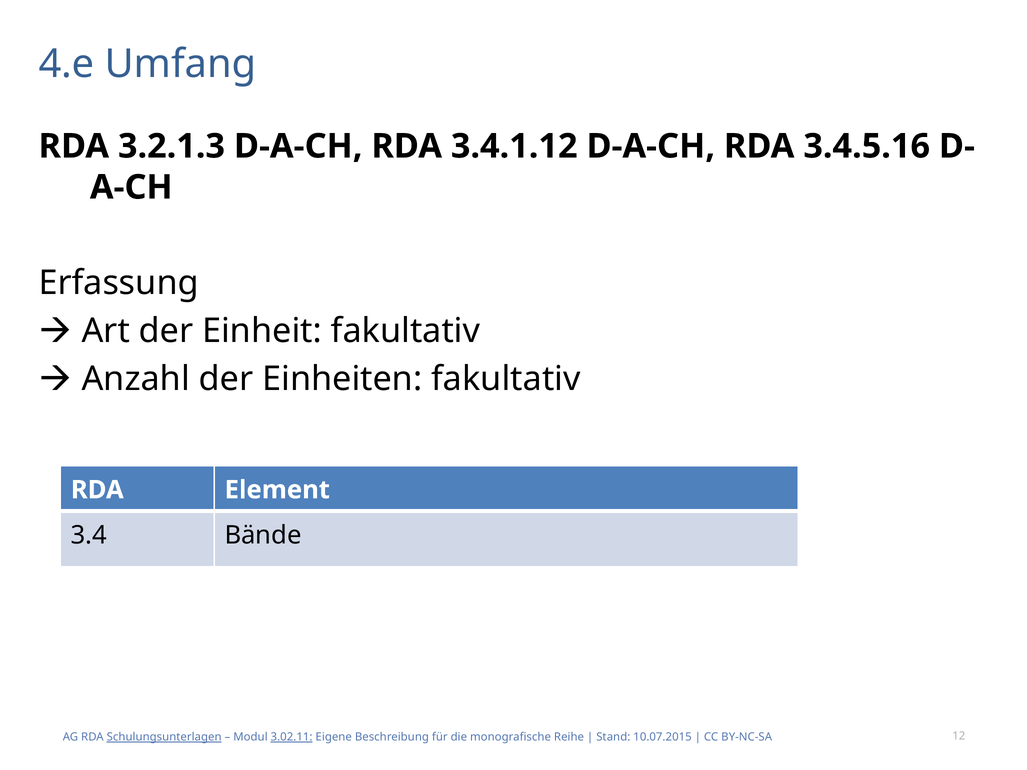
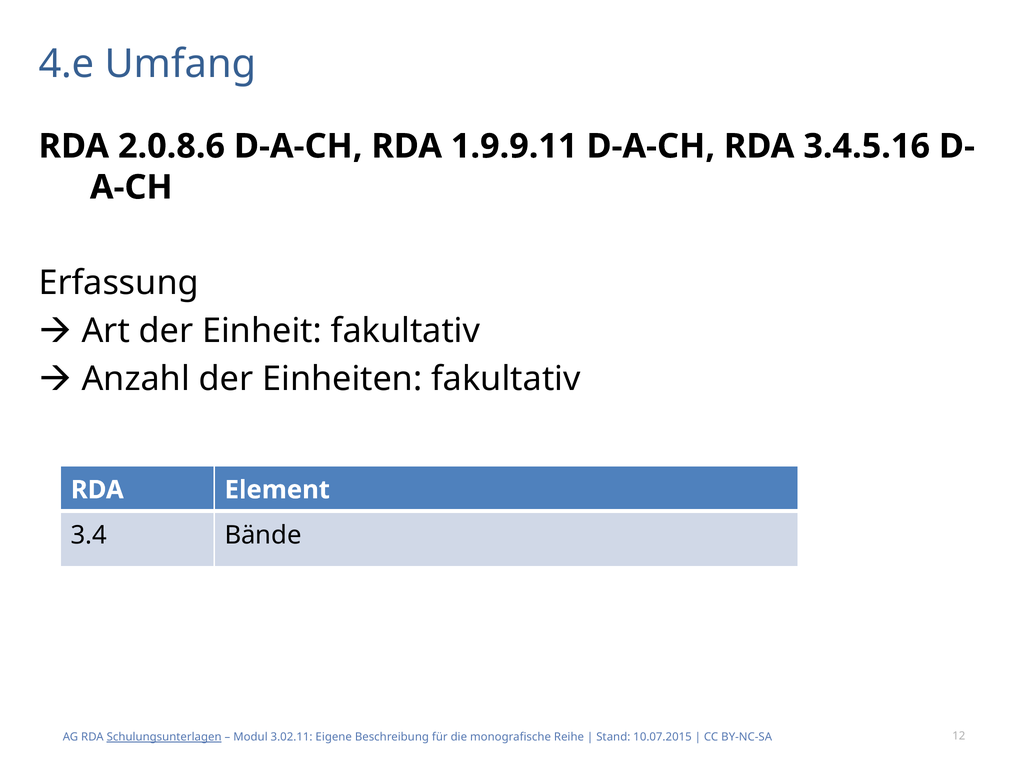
3.2.1.3: 3.2.1.3 -> 2.0.8.6 (171, 146)
3.4.1.12: 3.4.1.12 -> 1.9.9.11 (514, 146)
3.02.11 underline: present -> none (292, 737)
